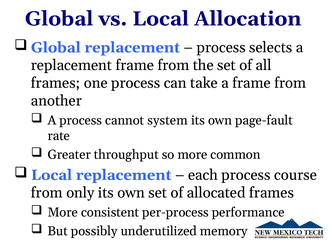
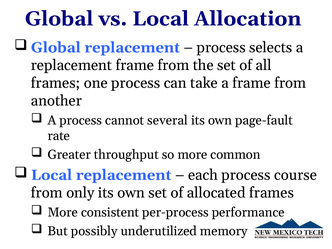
system: system -> several (168, 120)
